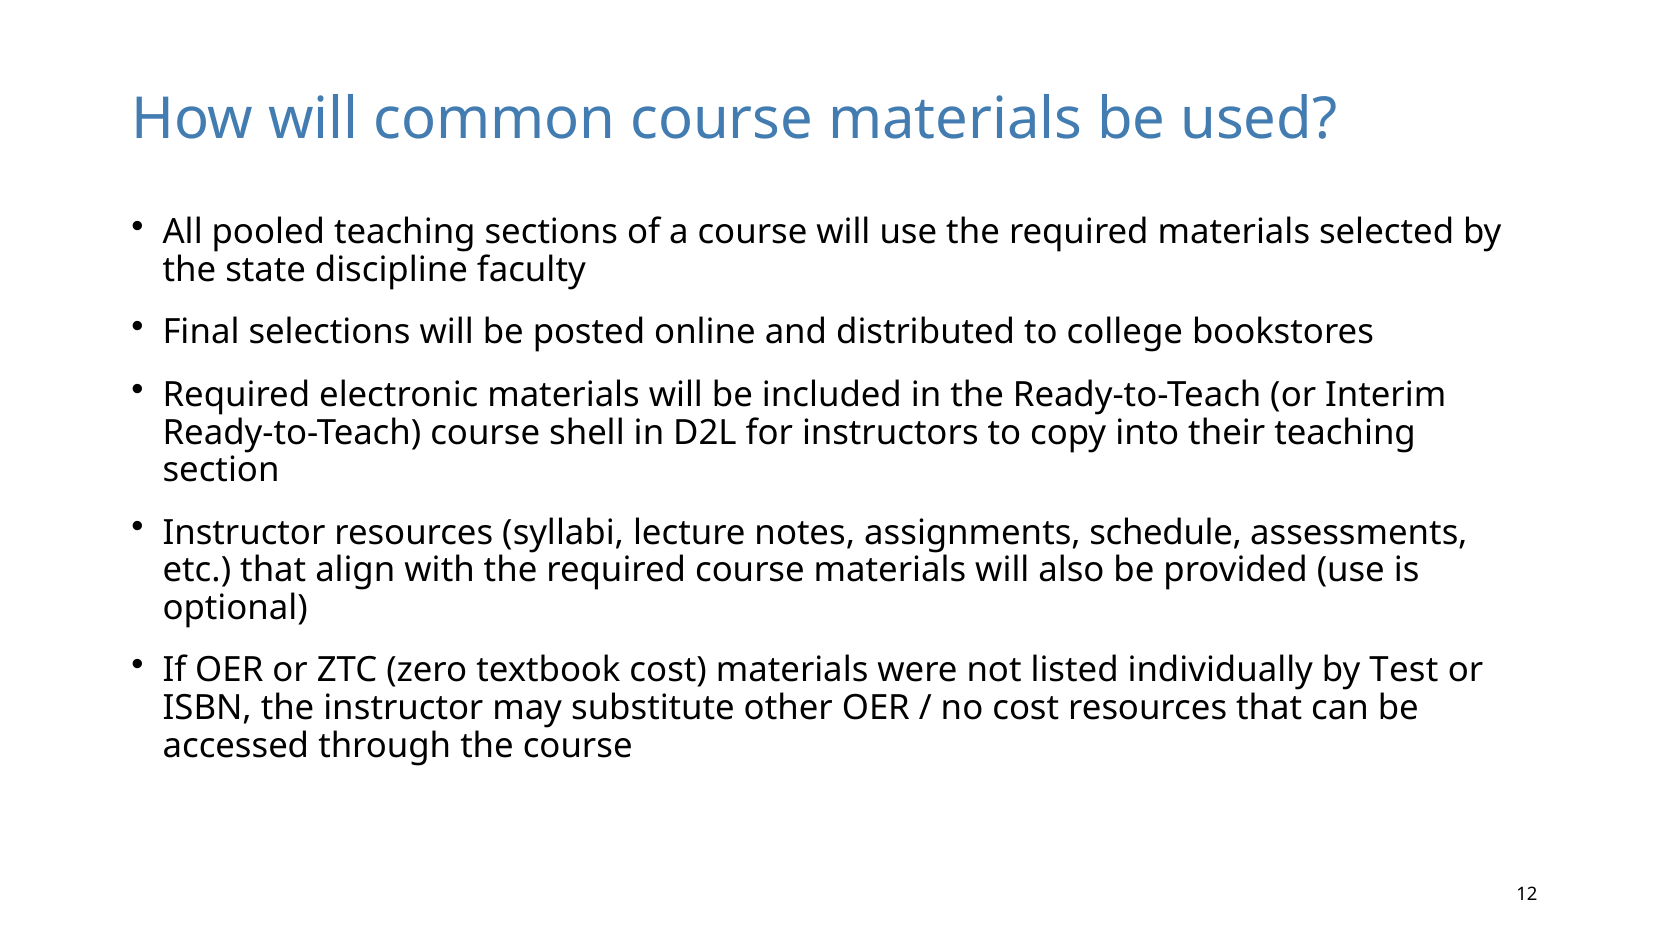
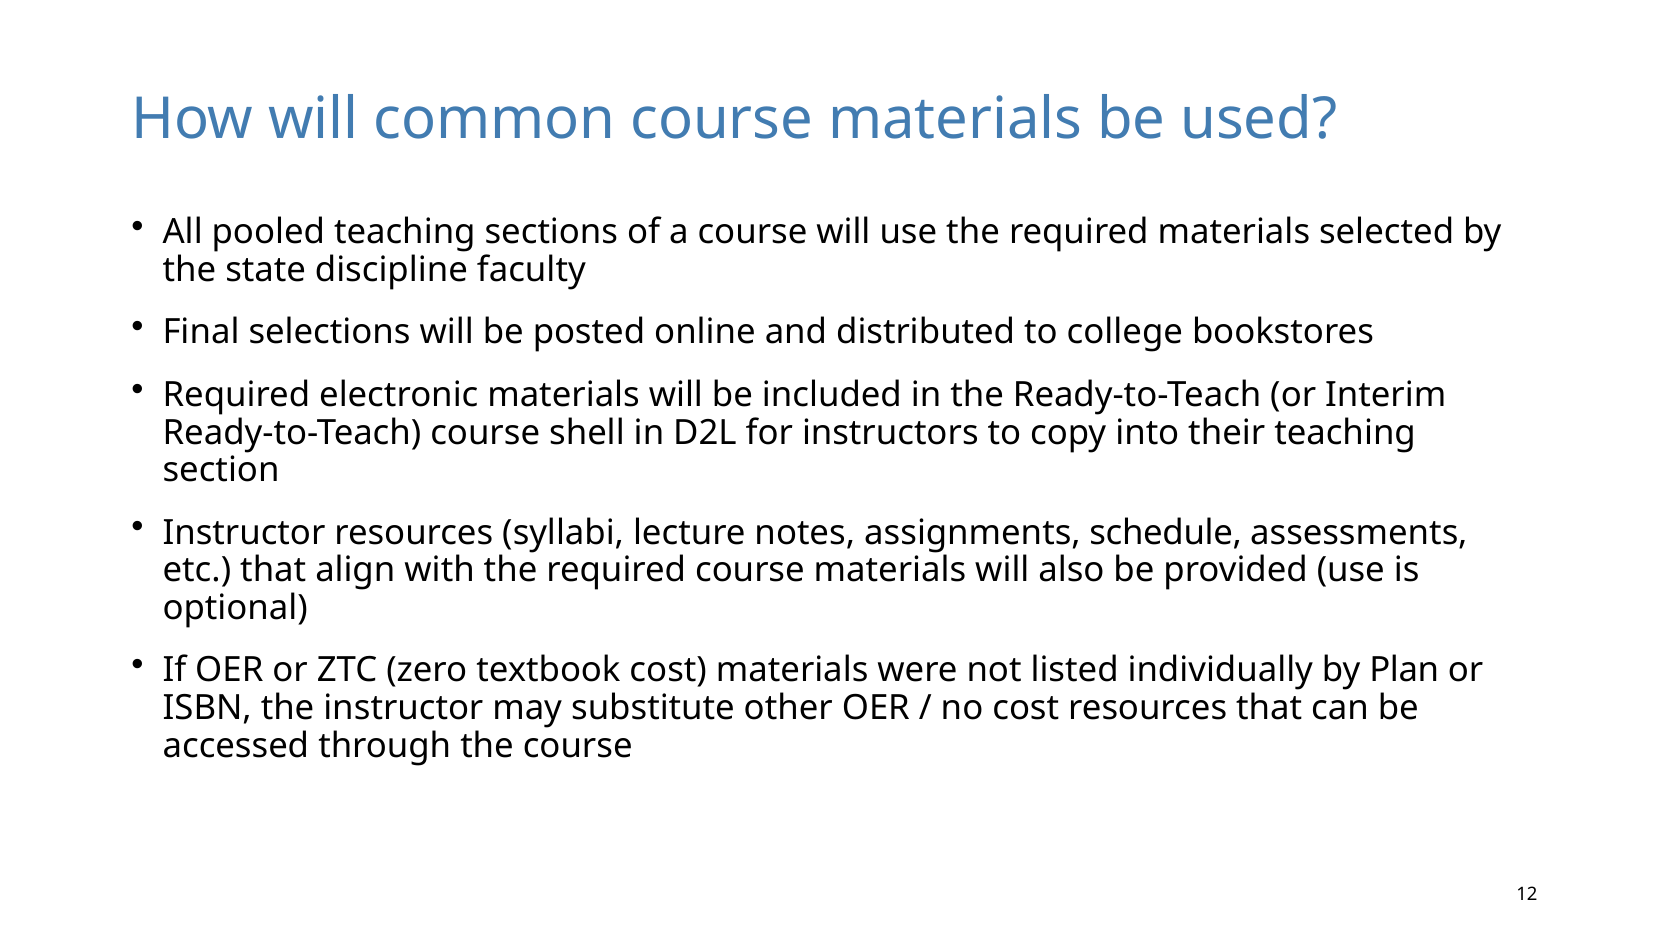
Test: Test -> Plan (1404, 670)
